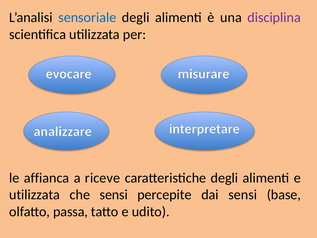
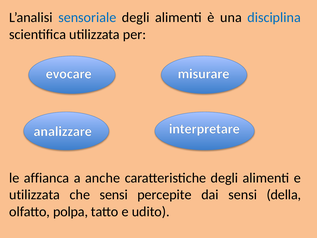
disciplina colour: purple -> blue (274, 17)
riceve: riceve -> anche (103, 178)
base: base -> della (284, 195)
passa: passa -> polpa (71, 212)
